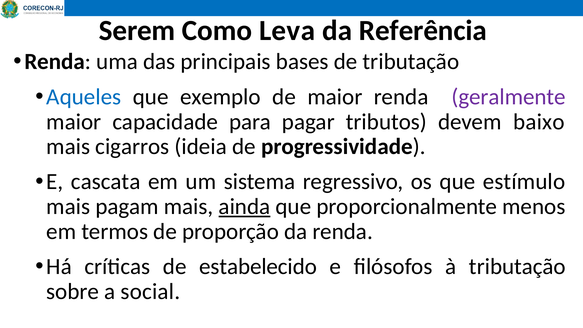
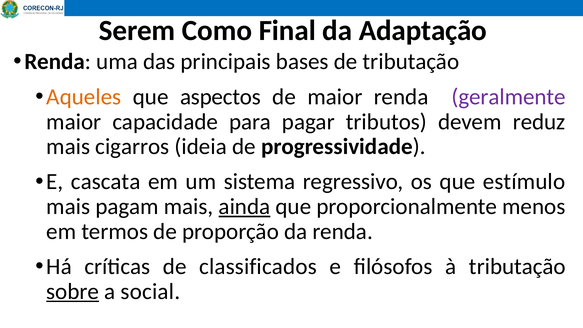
Leva: Leva -> Final (287, 31)
Referência: Referência -> Adaptação (423, 31)
Aqueles colour: blue -> orange (84, 97)
exemplo: exemplo -> aspectos (220, 97)
baixo: baixo -> reduz (539, 122)
estabelecido: estabelecido -> classificados (258, 266)
sobre underline: none -> present (73, 291)
